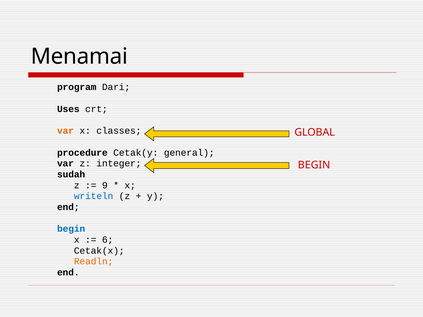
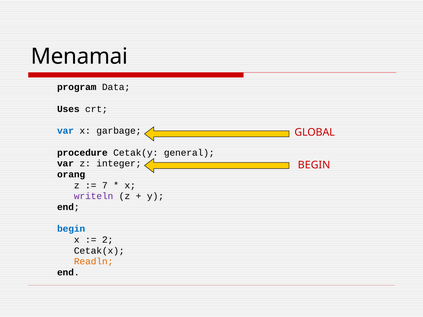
Dari: Dari -> Data (116, 87)
var colour: orange -> blue (66, 131)
classes: classes -> garbage (119, 131)
sudah: sudah -> orang (71, 175)
9: 9 -> 7 (105, 185)
writeln colour: blue -> purple (94, 196)
6: 6 -> 2 (108, 240)
